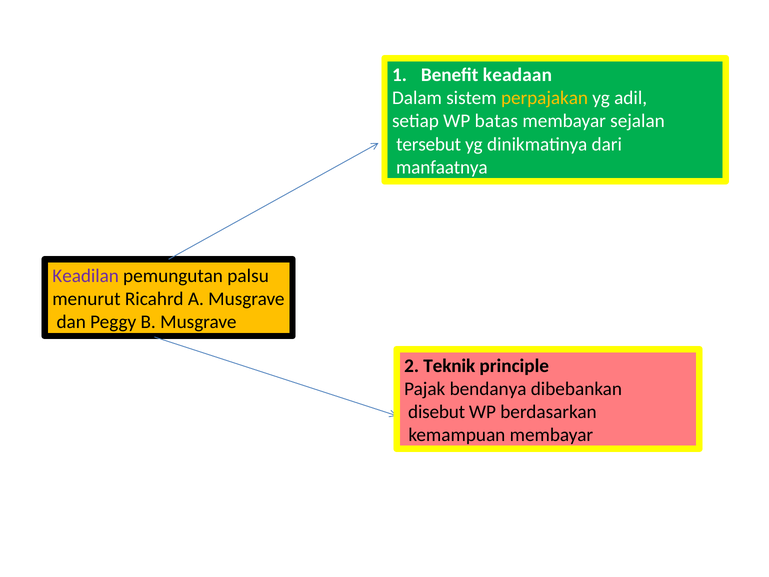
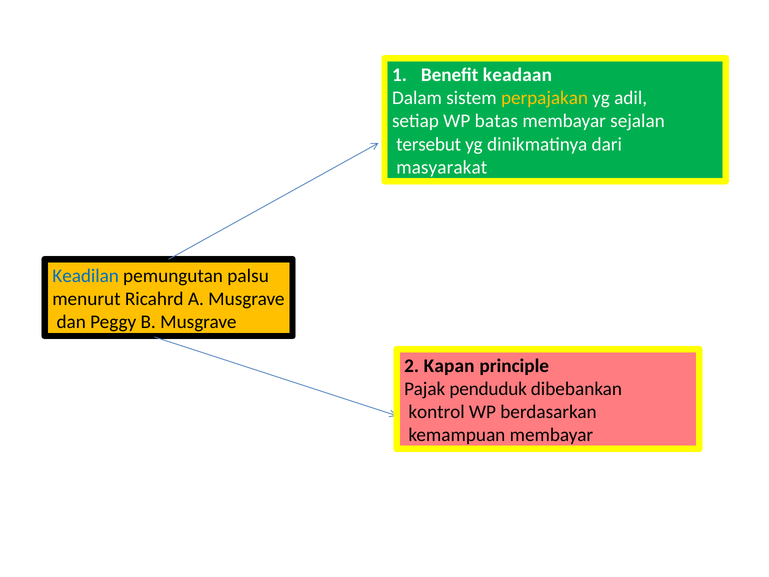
manfaatnya: manfaatnya -> masyarakat (442, 167)
Keadilan colour: purple -> blue (86, 276)
Teknik: Teknik -> Kapan (449, 366)
bendanya: bendanya -> penduduk (488, 389)
disebut: disebut -> kontrol (437, 412)
